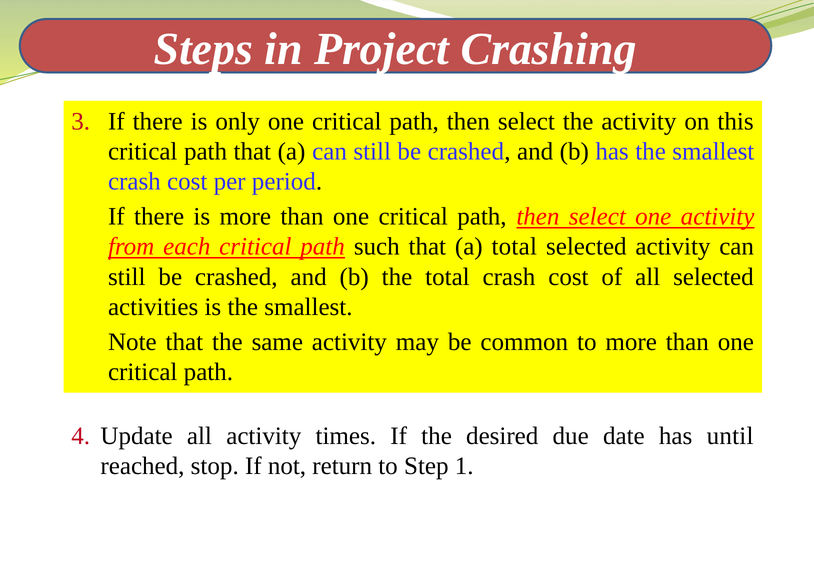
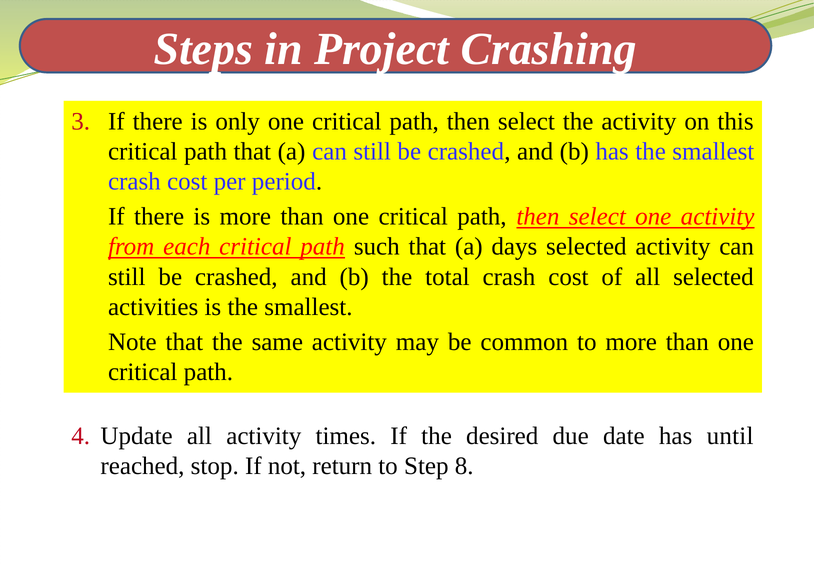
a total: total -> days (514, 246)
1: 1 -> 8 (464, 466)
